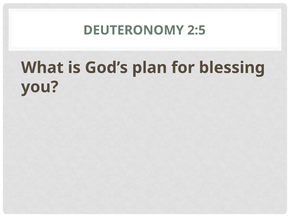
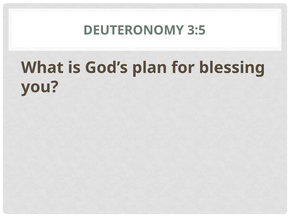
2:5: 2:5 -> 3:5 (196, 30)
